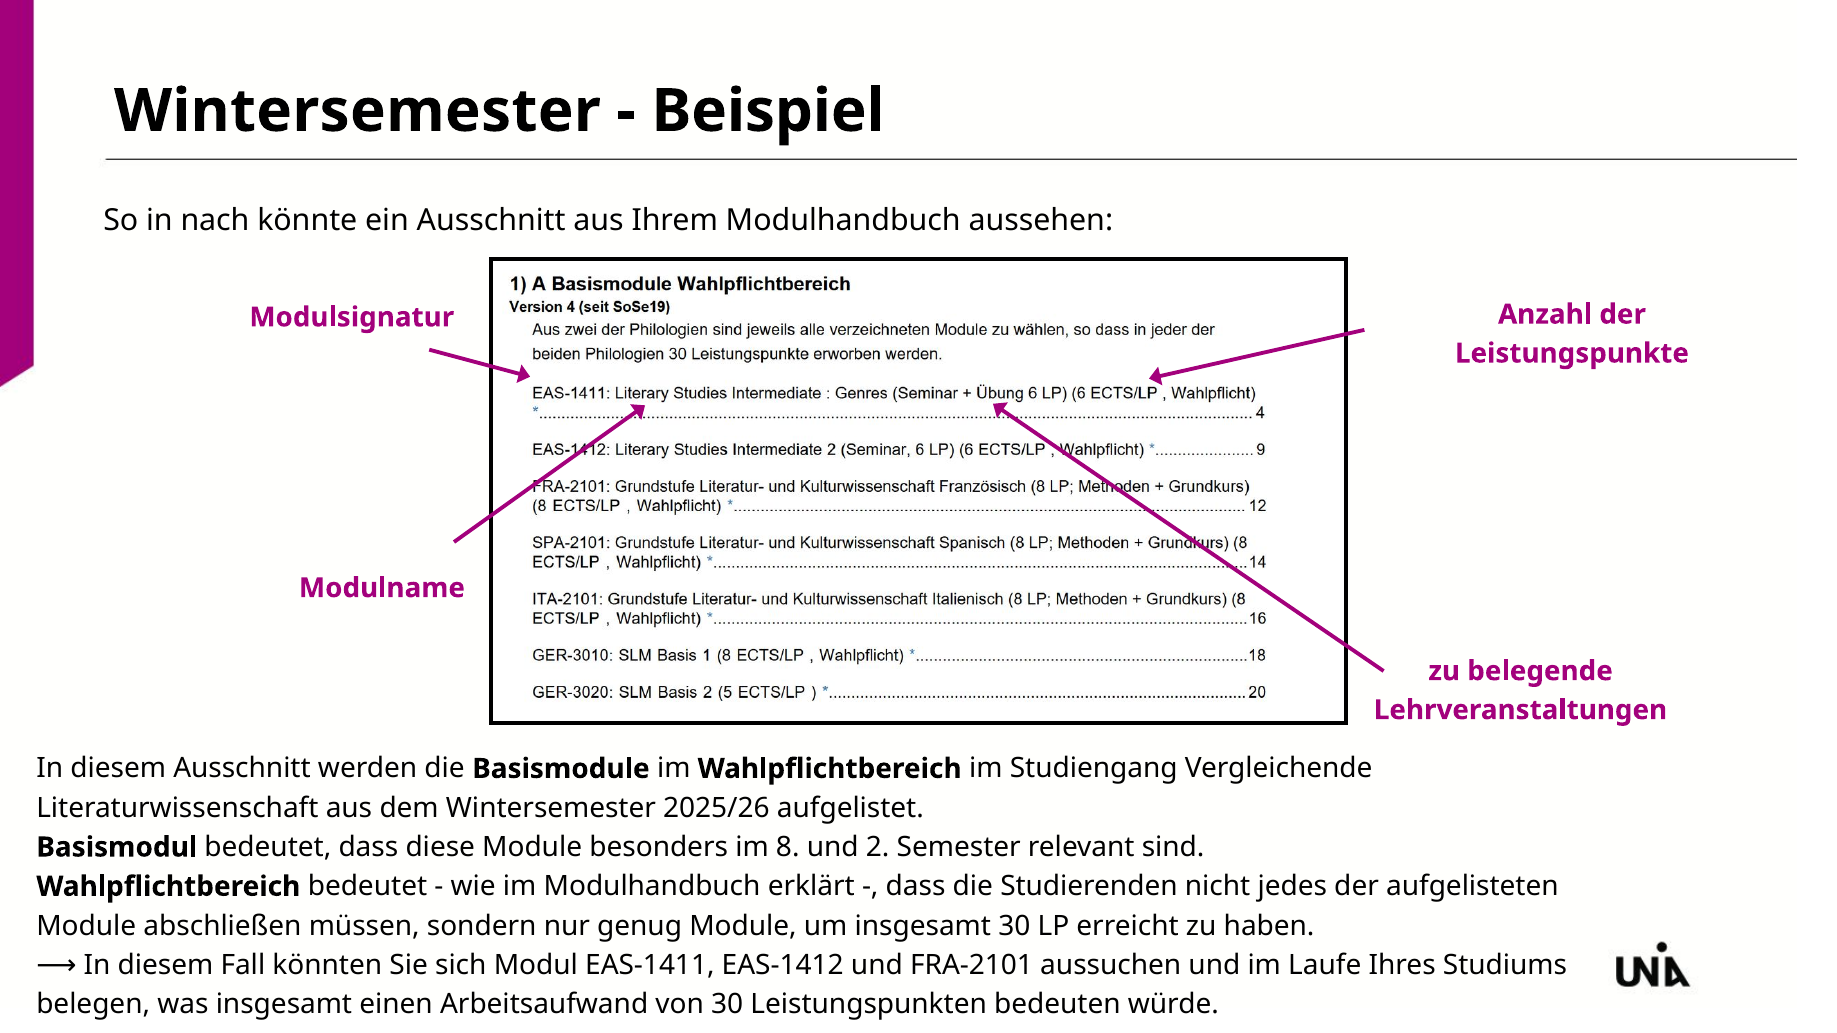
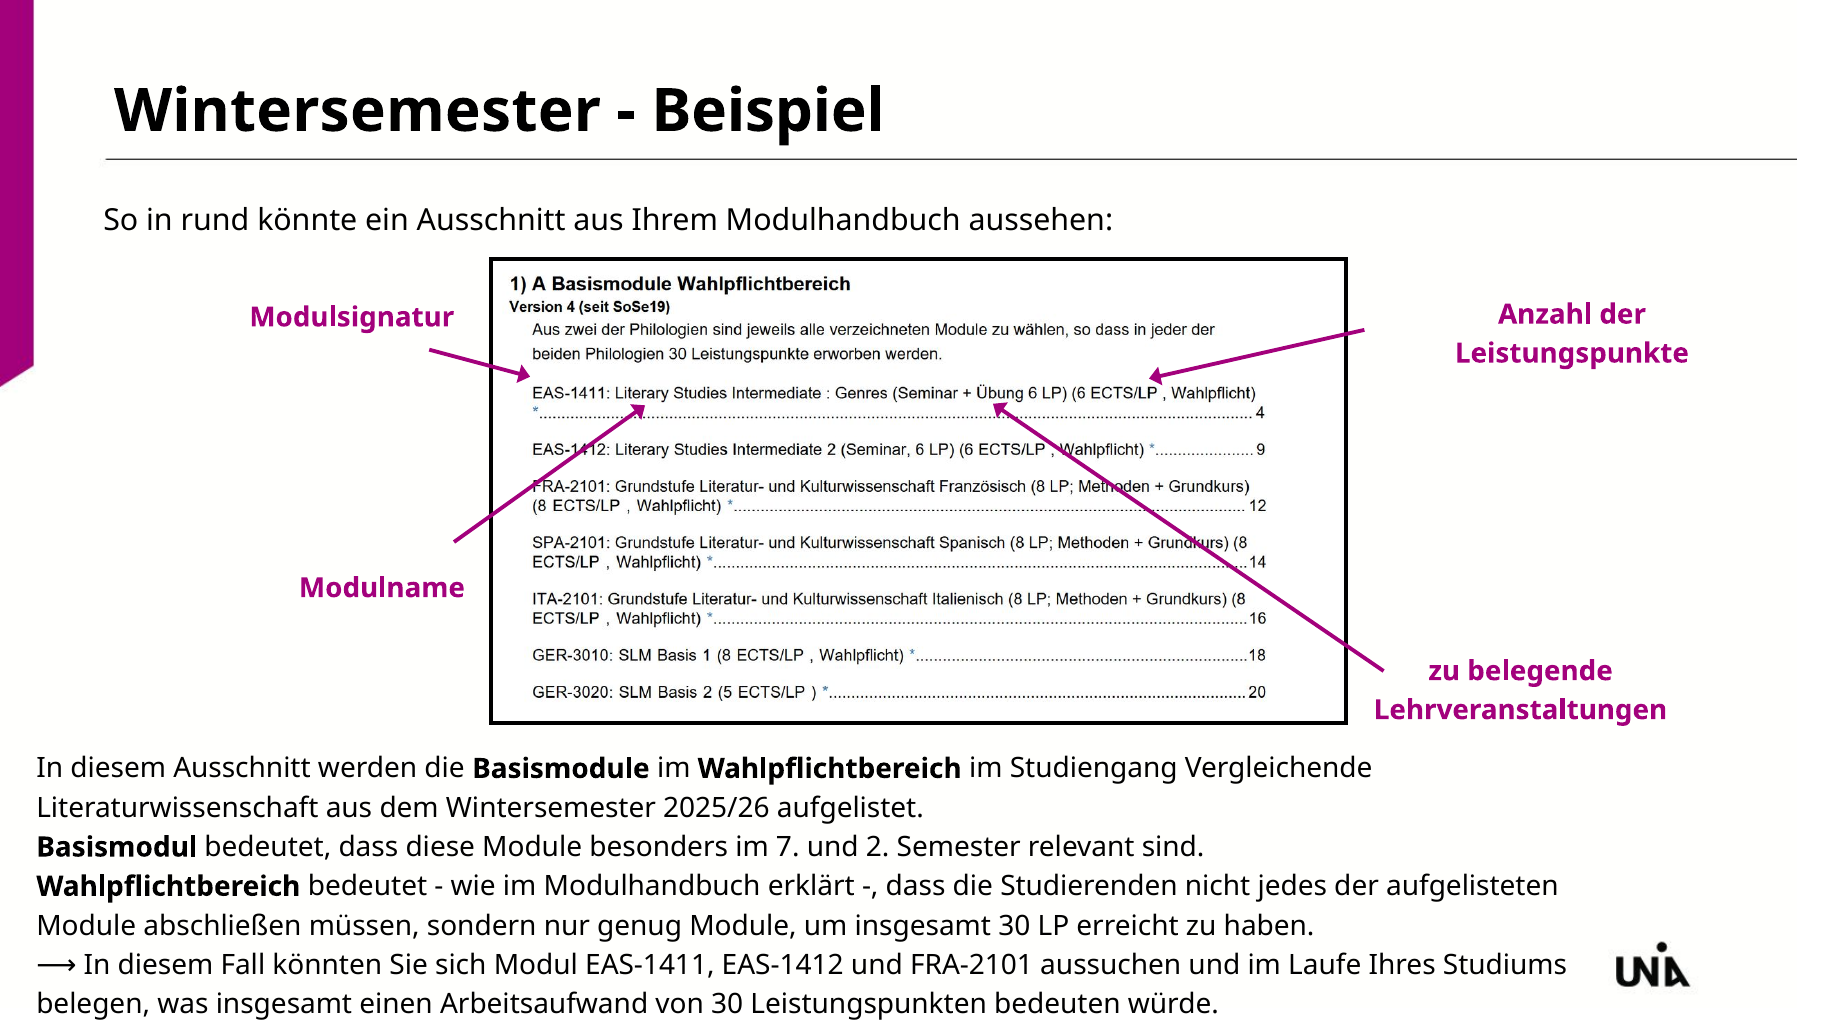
nach: nach -> rund (215, 220)
8: 8 -> 7 (788, 848)
